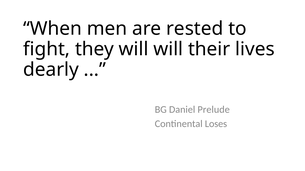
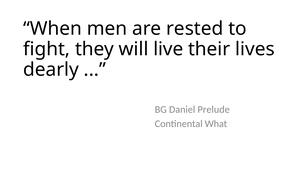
will will: will -> live (168, 49)
Loses: Loses -> What (216, 124)
